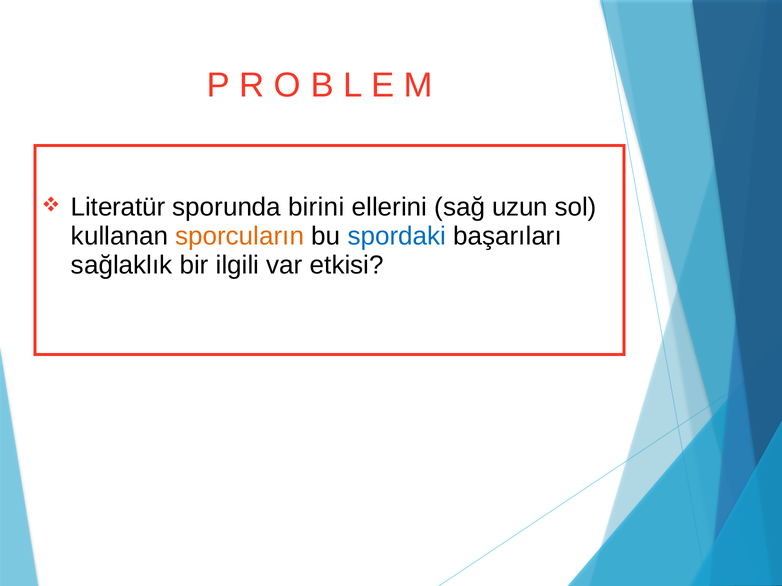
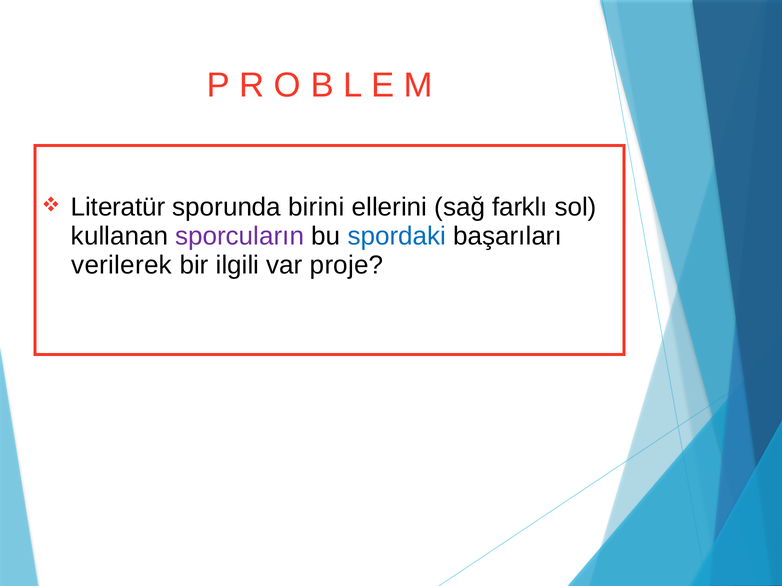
uzun: uzun -> farklı (520, 207)
sporcuların colour: orange -> purple (240, 237)
sağlaklık: sağlaklık -> verilerek (122, 266)
etkisi: etkisi -> proje (347, 266)
